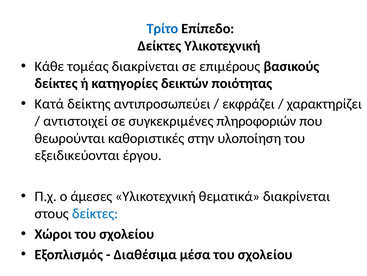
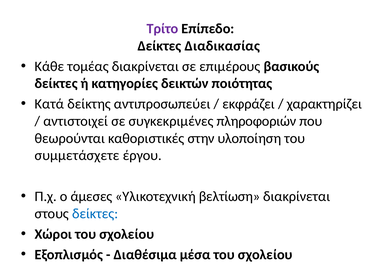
Τρίτο colour: blue -> purple (162, 29)
Δείκτες Υλικοτεχνική: Υλικοτεχνική -> Διαδικασίας (222, 46)
εξειδικεύονται: εξειδικεύονται -> συμμετάσχετε (77, 155)
θεματικά: θεματικά -> βελτίωση (230, 196)
